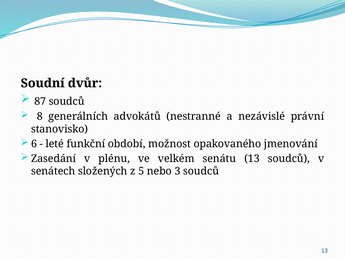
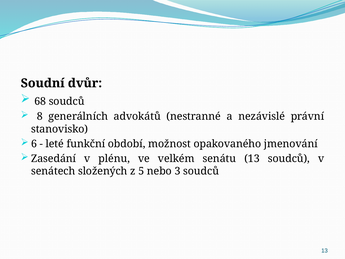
87: 87 -> 68 (40, 101)
